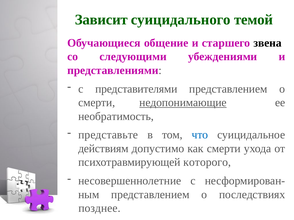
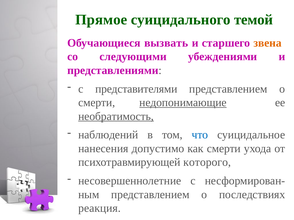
Зависит: Зависит -> Прямое (101, 20)
общение: общение -> вызвать (166, 43)
звена colour: black -> orange (268, 43)
необратимость underline: none -> present (116, 117)
представьте: представьте -> наблюдений (108, 135)
действиям: действиям -> нанесения (103, 149)
позднее: позднее -> реакция (100, 209)
